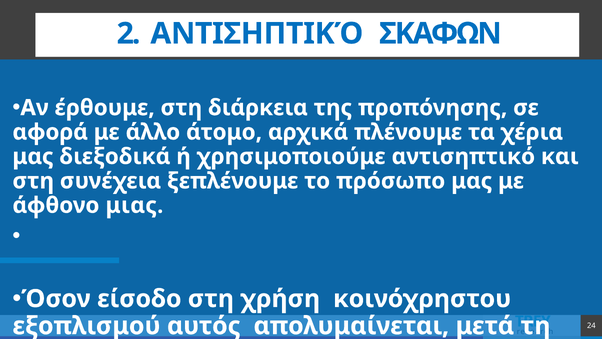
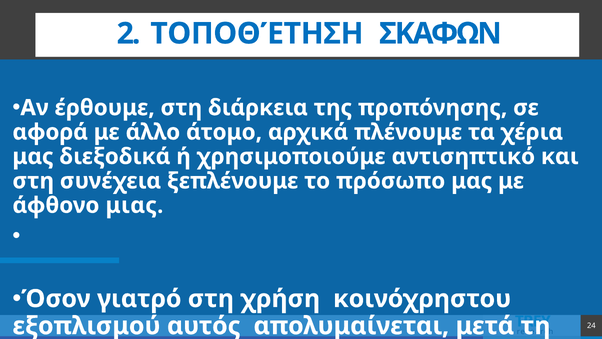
2 ΑΝΤΙΣΗΠΤΙΚΌ: ΑΝΤΙΣΗΠΤΙΚΌ -> ΤΟΠΟΘΈΤΗΣΗ (257, 34)
είσοδο: είσοδο -> γιατρό (139, 298)
